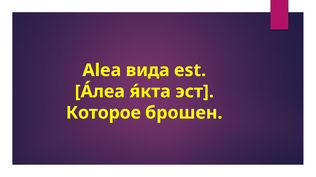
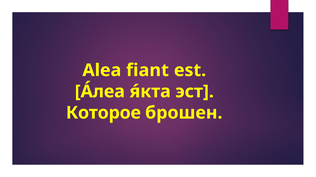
вида: вида -> fiant (147, 71)
